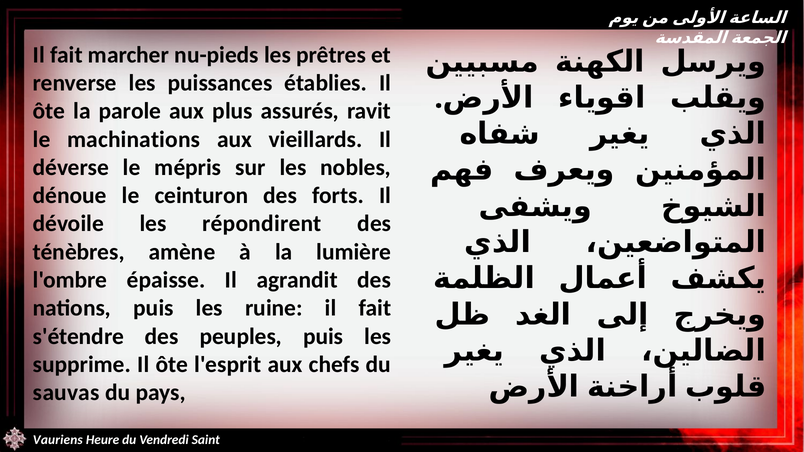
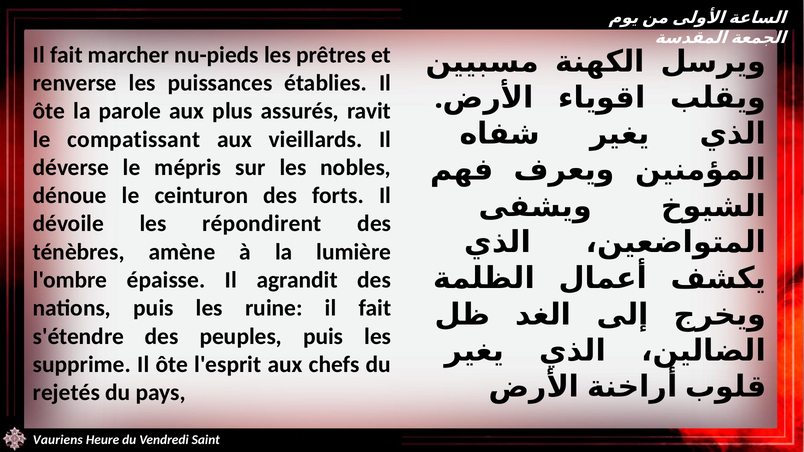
machinations: machinations -> compatissant (134, 139)
sauvas: sauvas -> rejetés (66, 393)
